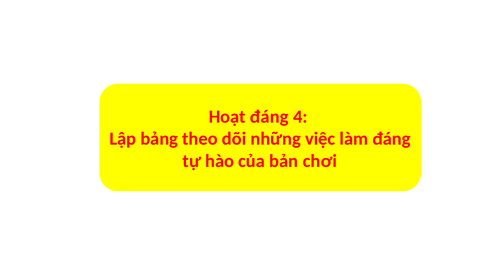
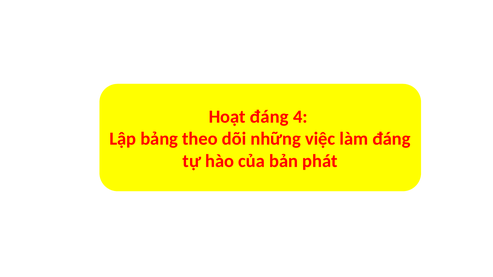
chơi: chơi -> phát (320, 161)
